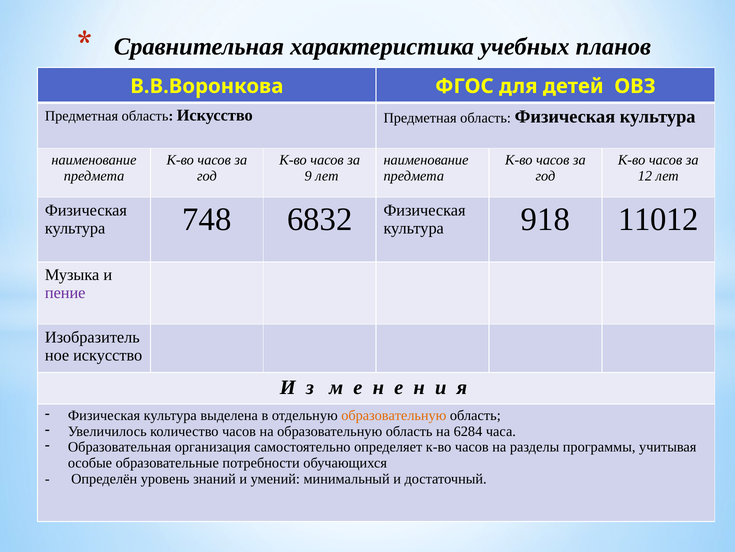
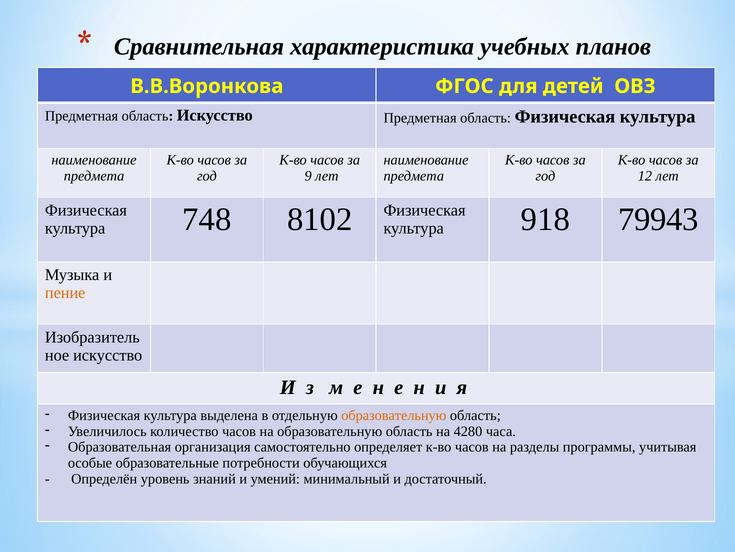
6832: 6832 -> 8102 (320, 219)
11012: 11012 -> 79943 (658, 219)
пение colour: purple -> orange (65, 293)
6284: 6284 -> 4280 (468, 431)
